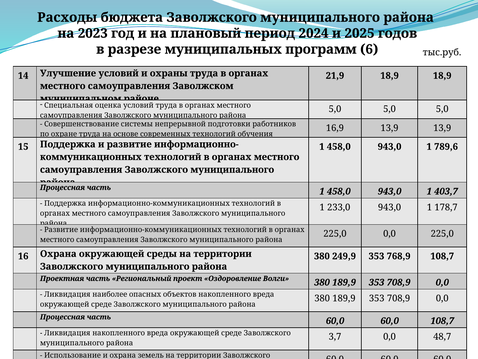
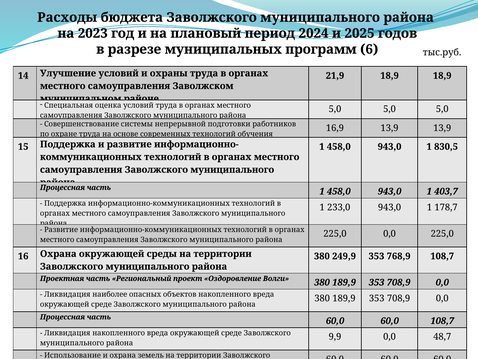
789,6: 789,6 -> 830,5 (446, 147)
3,7: 3,7 -> 9,9 (335, 336)
